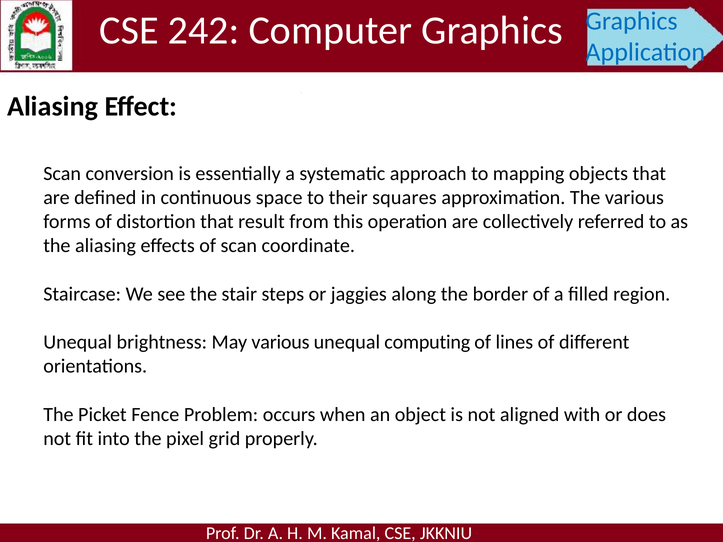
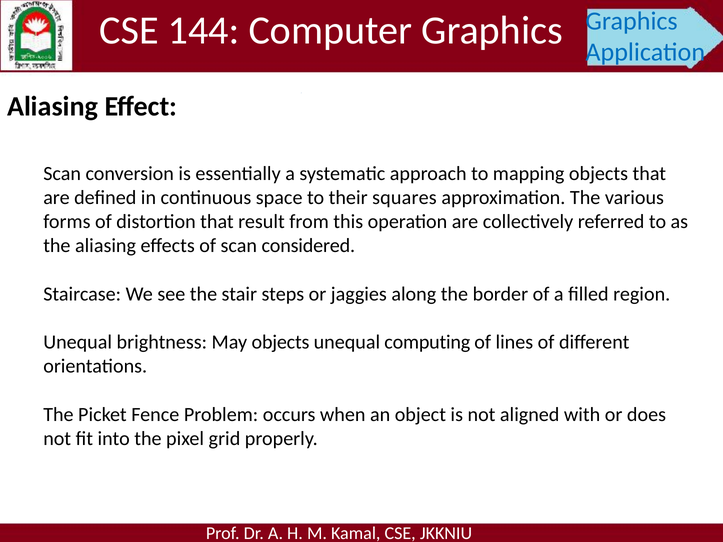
242: 242 -> 144 (204, 30)
coordinate: coordinate -> considered (308, 246)
May various: various -> objects (281, 342)
